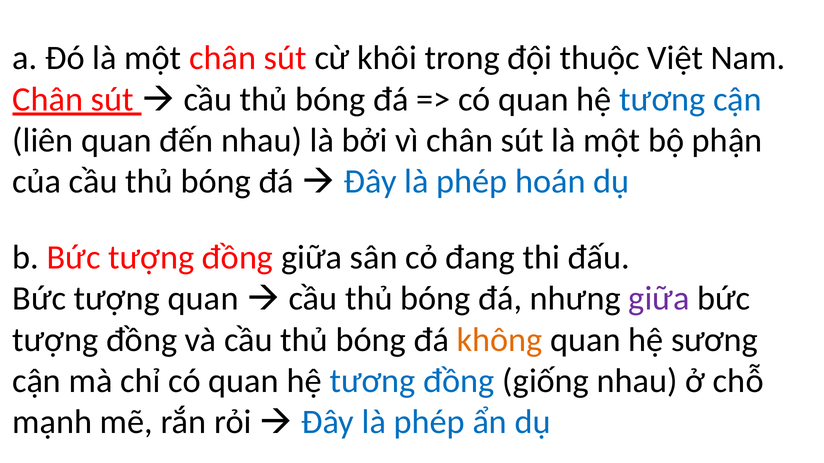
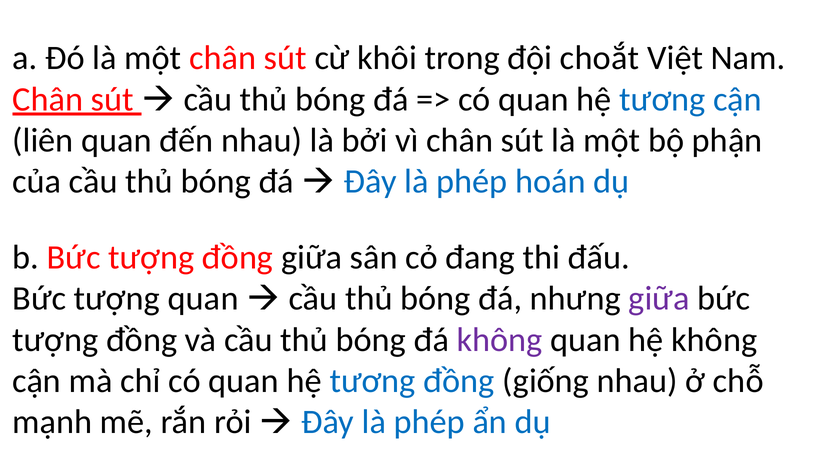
thuộc: thuộc -> choắt (600, 58)
không colour: orange -> purple (500, 340)
hệ sương: sương -> không (714, 340)
